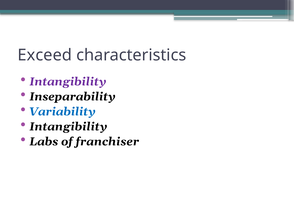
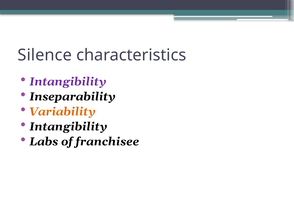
Exceed: Exceed -> Silence (45, 55)
Variability colour: blue -> orange (63, 111)
franchiser: franchiser -> franchisee (107, 141)
